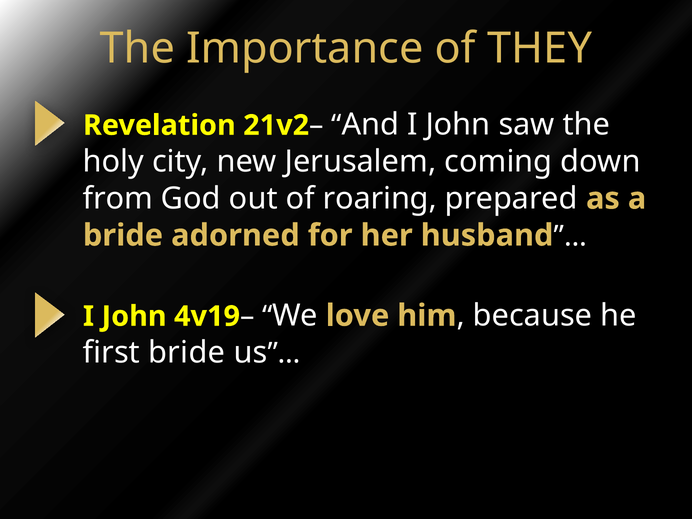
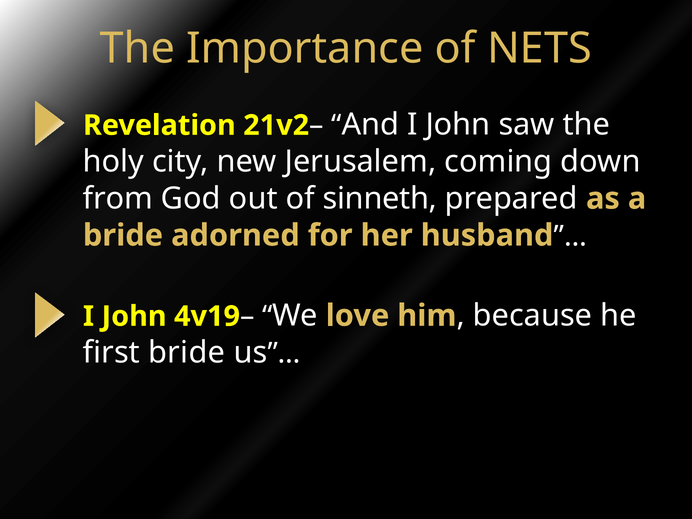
THEY: THEY -> NETS (540, 48)
roaring: roaring -> sinneth (380, 199)
